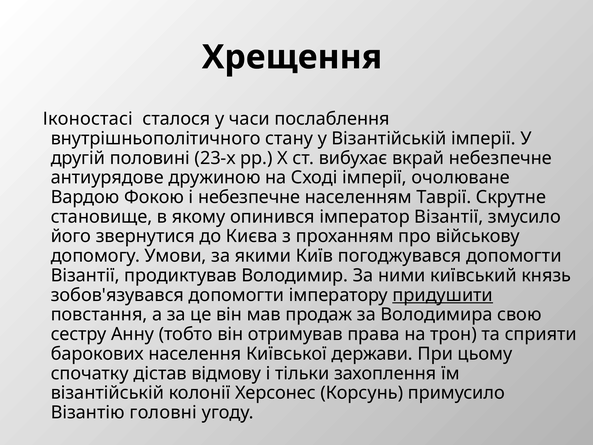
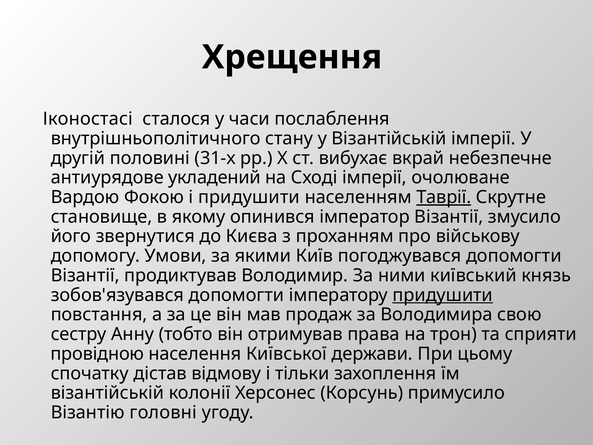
23-х: 23-х -> 31-х (215, 158)
дружиною: дружиною -> укладений (215, 178)
і небезпечне: небезпечне -> придушити (249, 197)
Таврії underline: none -> present (444, 197)
барокових: барокових -> провідною (97, 354)
